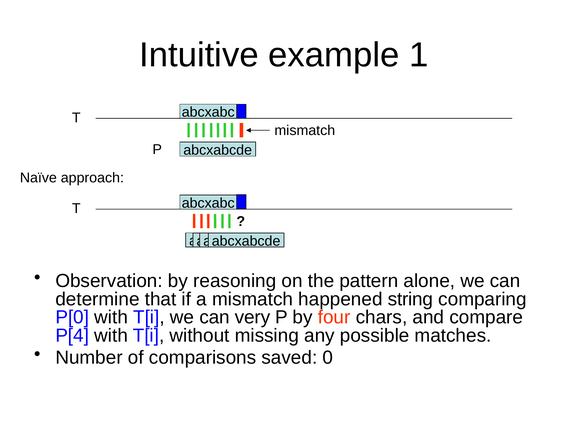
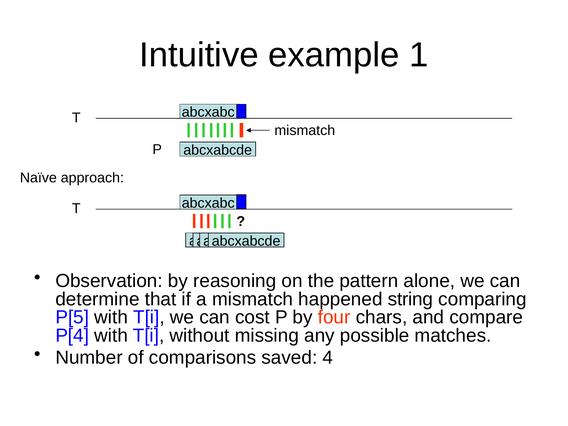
P[0: P[0 -> P[5 (72, 317)
very: very -> cost (252, 317)
0: 0 -> 4 (328, 357)
